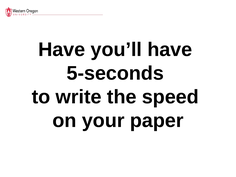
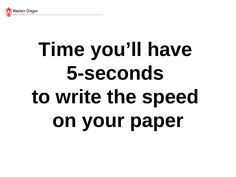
Have: Have -> Time (62, 50)
